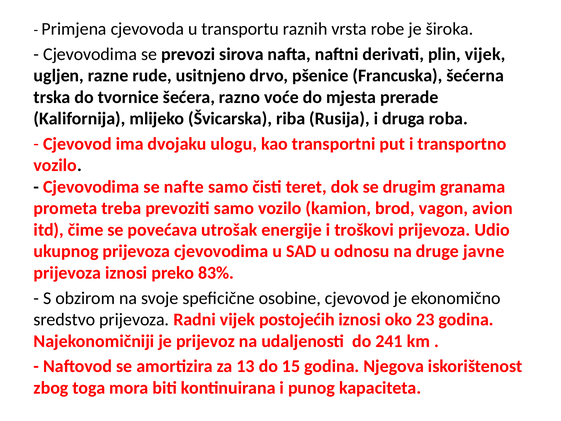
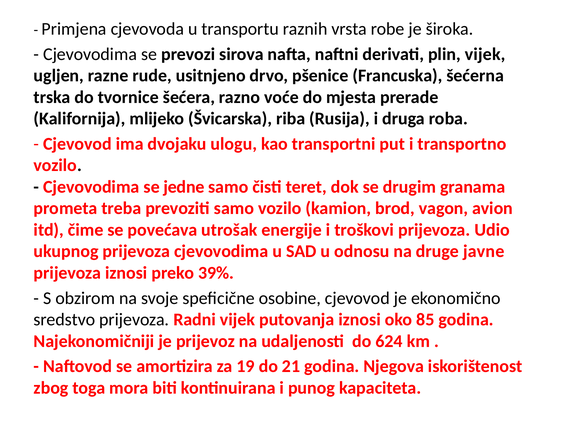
nafte: nafte -> jedne (184, 187)
83%: 83% -> 39% (216, 273)
postojećih: postojećih -> putovanja (297, 319)
23: 23 -> 85 (425, 319)
241: 241 -> 624 (389, 341)
13: 13 -> 19 (246, 366)
15: 15 -> 21 (291, 366)
